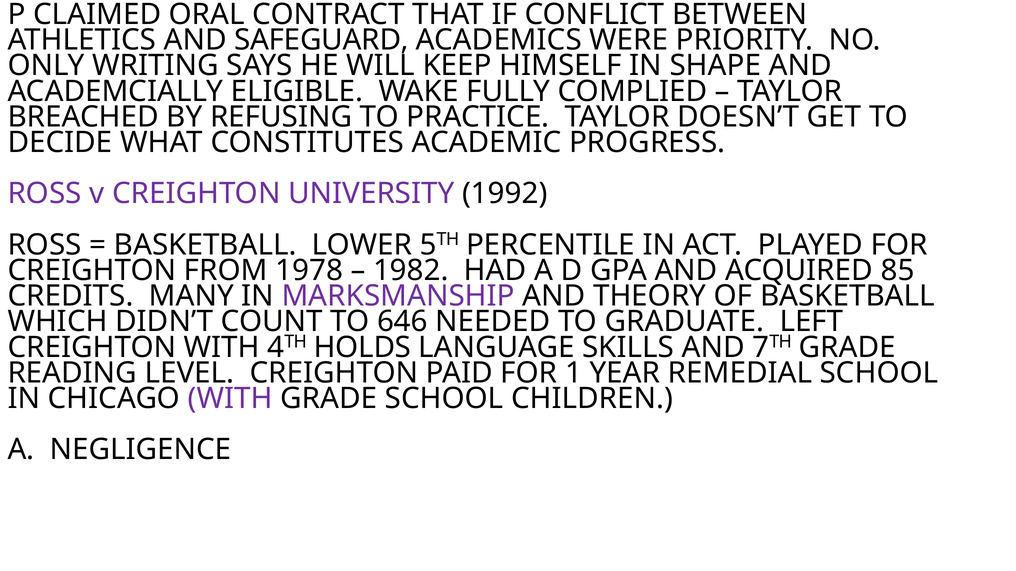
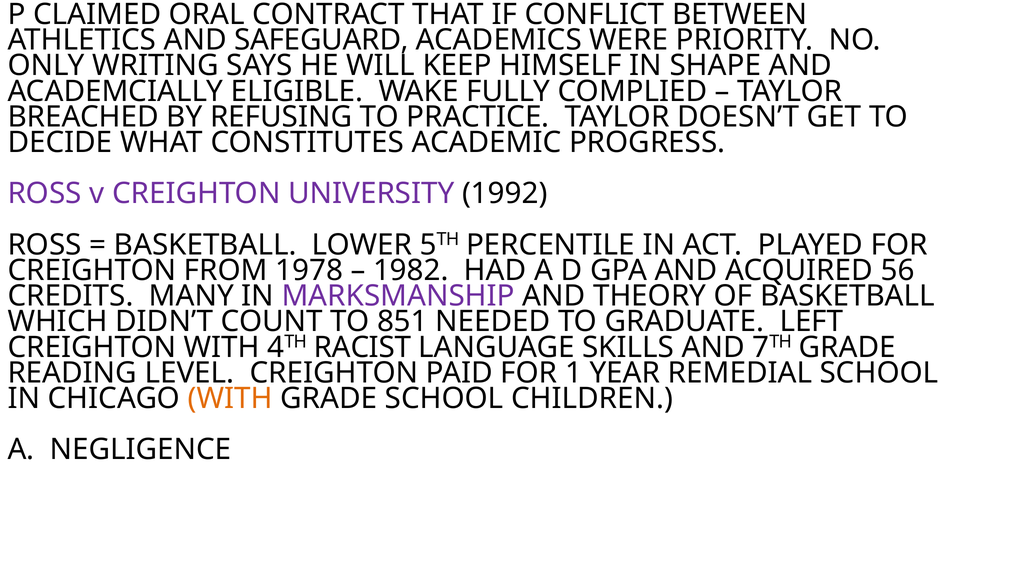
85: 85 -> 56 (898, 271)
646: 646 -> 851 (402, 322)
HOLDS: HOLDS -> RACIST (362, 348)
WITH colour: purple -> orange (230, 399)
